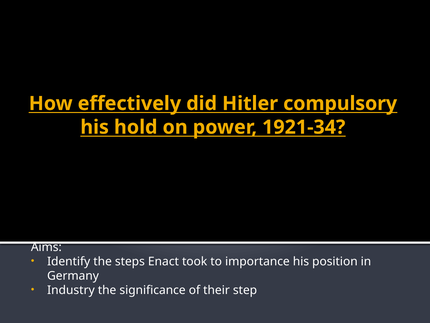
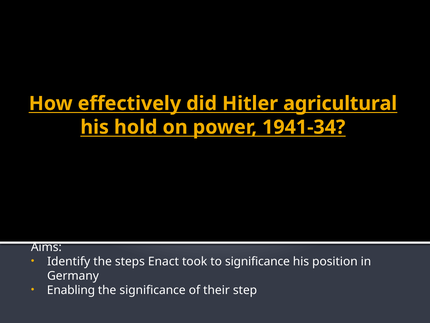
compulsory: compulsory -> agricultural (340, 103)
1921-34: 1921-34 -> 1941-34 (304, 127)
to importance: importance -> significance (257, 261)
Industry: Industry -> Enabling (71, 290)
